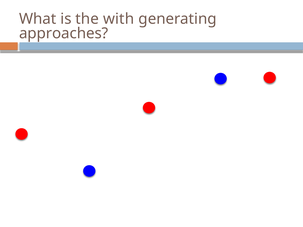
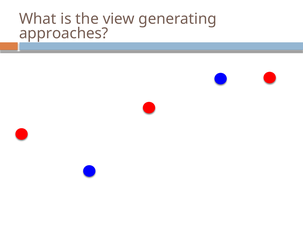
with: with -> view (119, 19)
